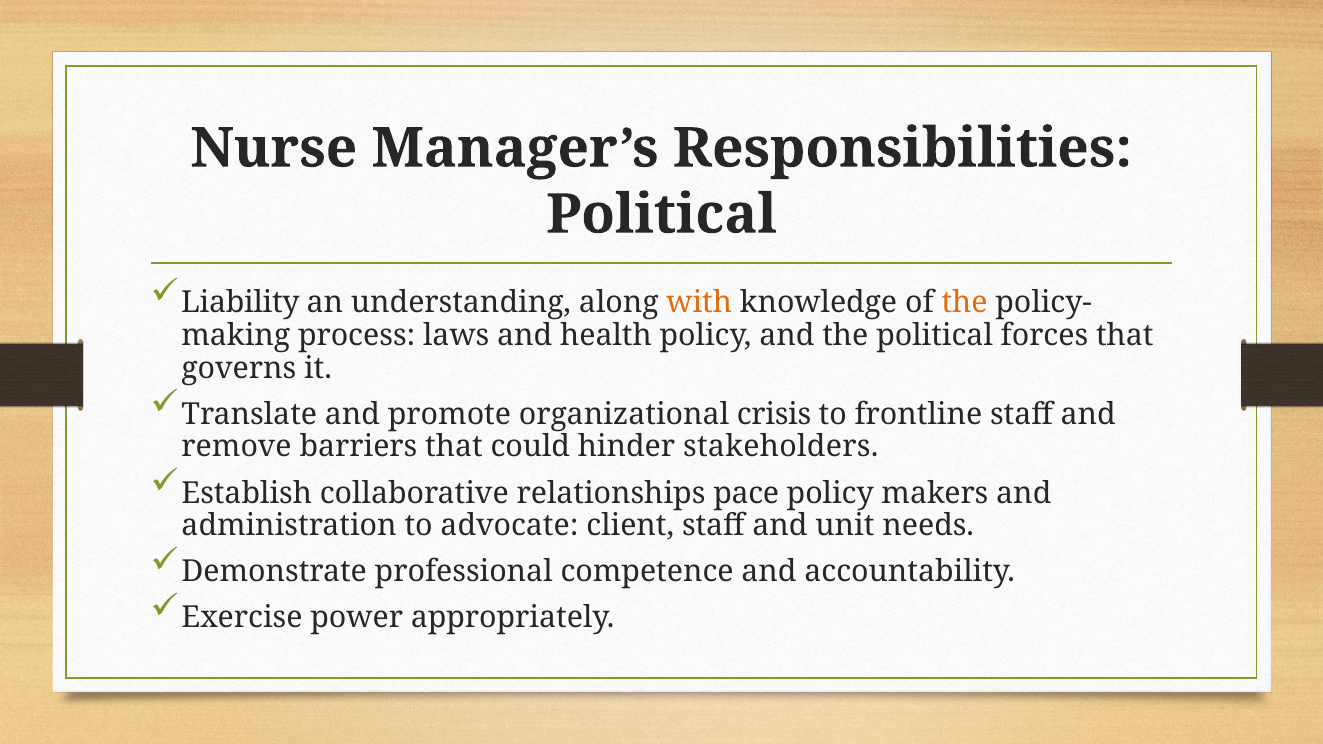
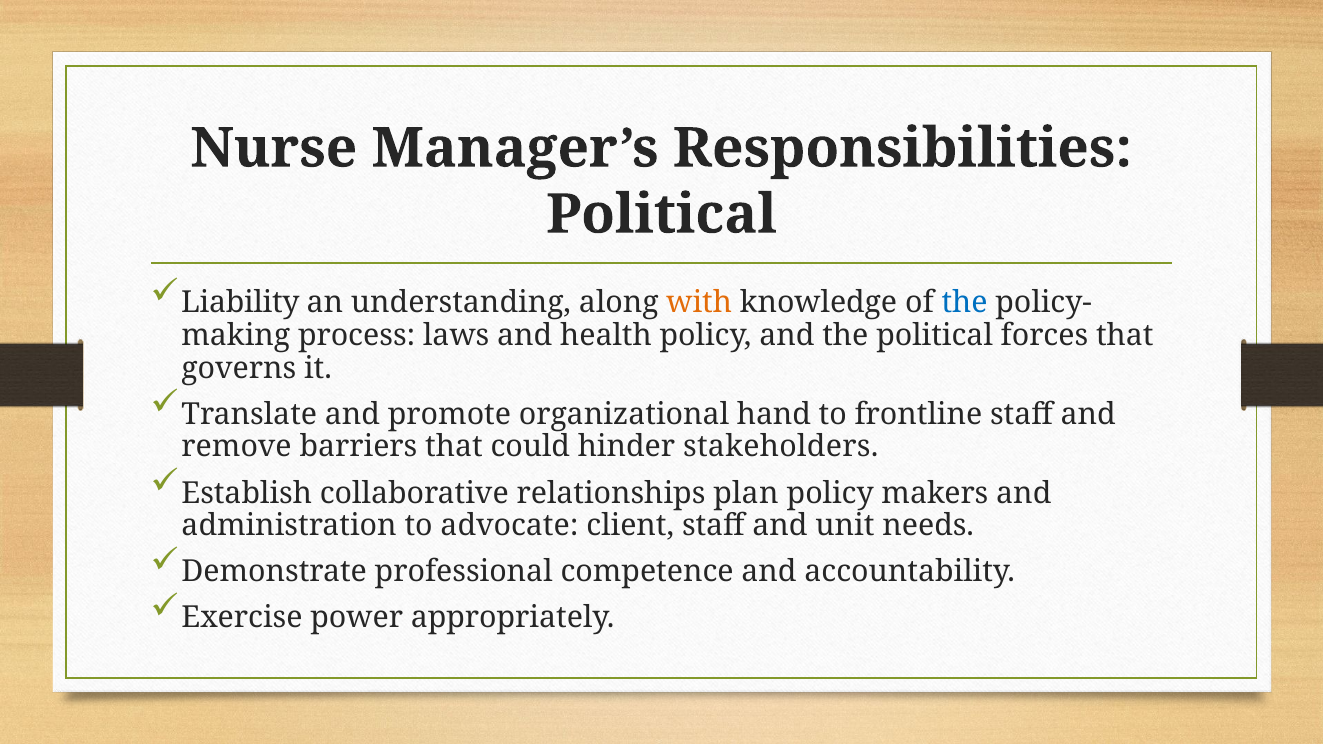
the colour: orange -> blue (965, 303)
crisis: crisis -> hand (774, 414)
pace: pace -> plan (746, 493)
